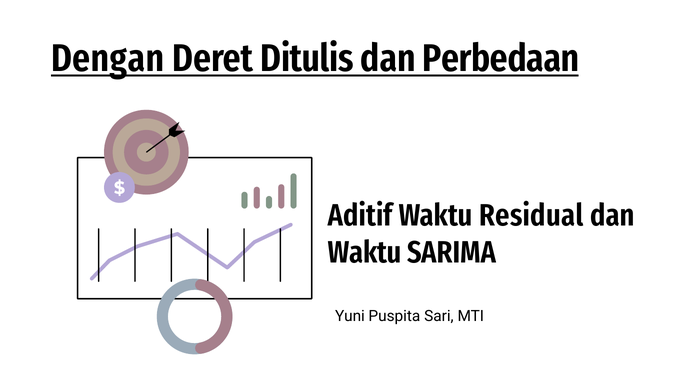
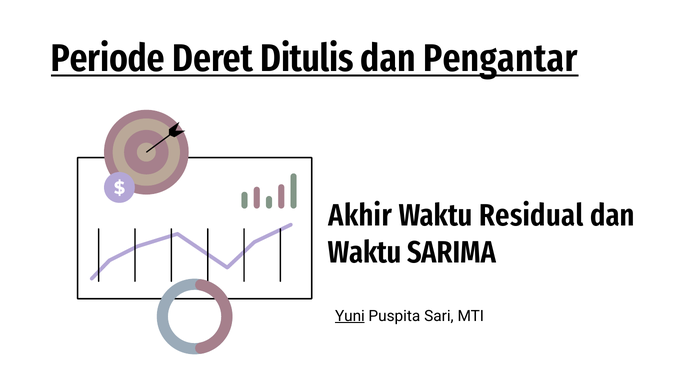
Dengan: Dengan -> Periode (108, 59)
Perbedaan: Perbedaan -> Pengantar (500, 59)
Aditif: Aditif -> Akhir (360, 216)
Yuni underline: none -> present (350, 316)
